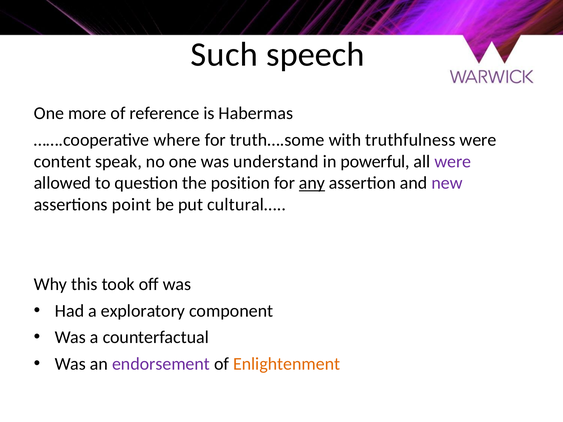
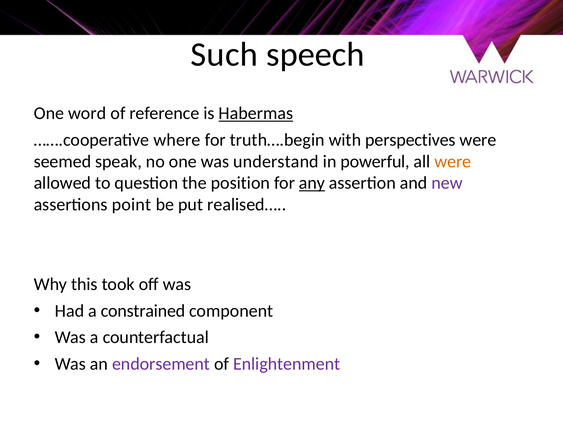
more: more -> word (87, 113)
Habermas underline: none -> present (256, 113)
truth….some: truth….some -> truth….begin (277, 140)
truthfulness: truthfulness -> perspectives (410, 140)
content: content -> seemed (62, 162)
were colour: purple -> orange (453, 162)
cultural…: cultural… -> realised… (247, 205)
exploratory: exploratory -> constrained (143, 311)
Enlightenment colour: orange -> purple (287, 364)
